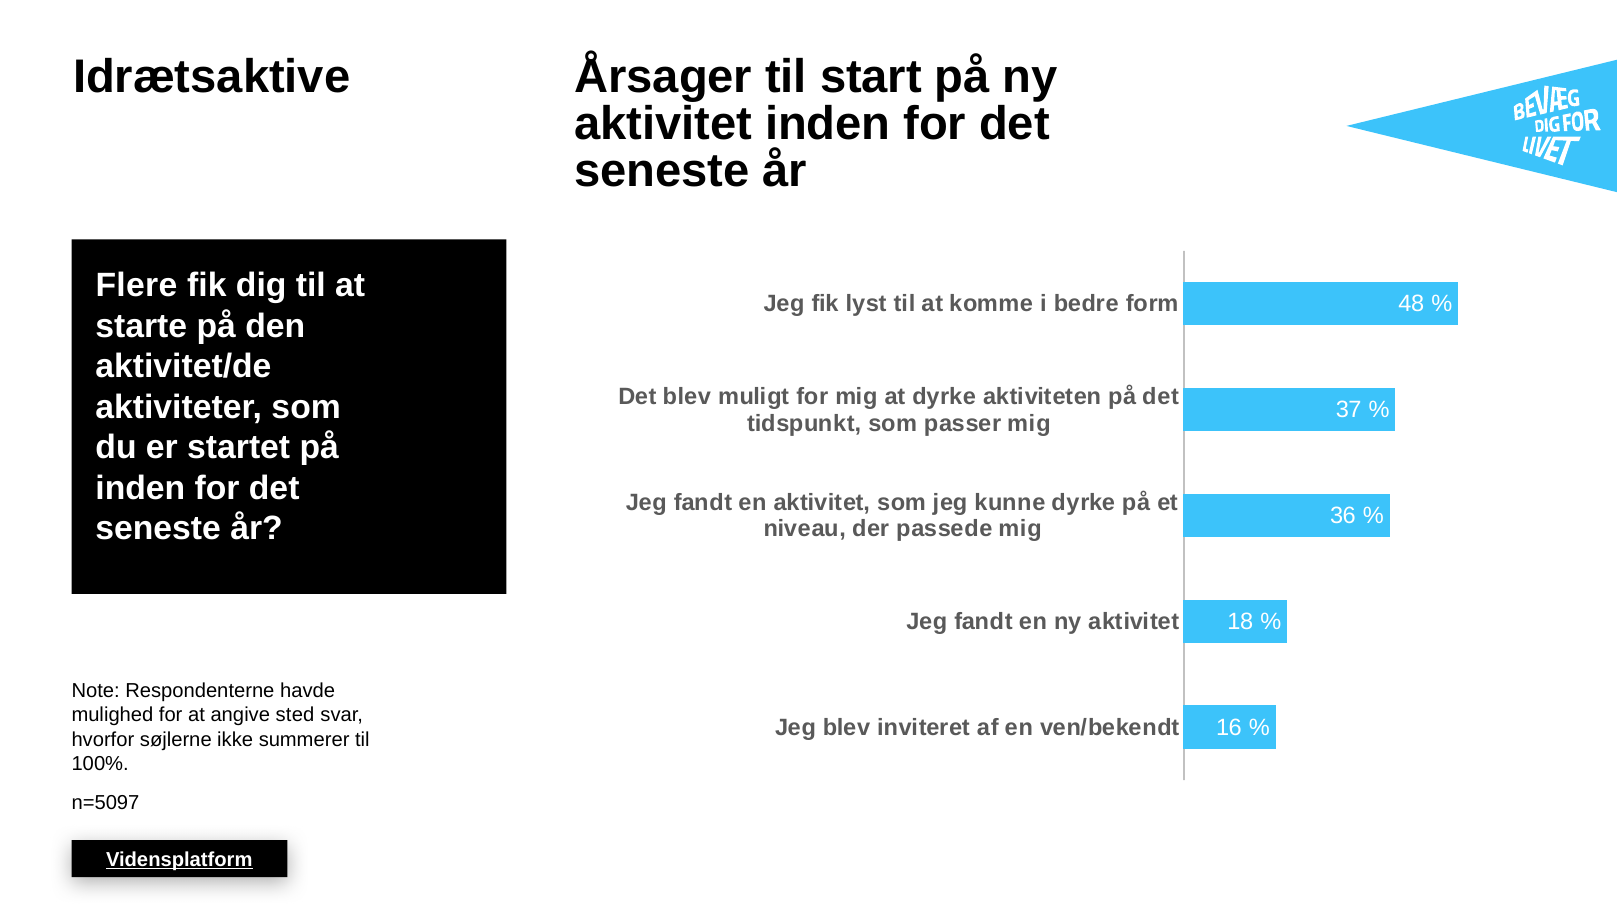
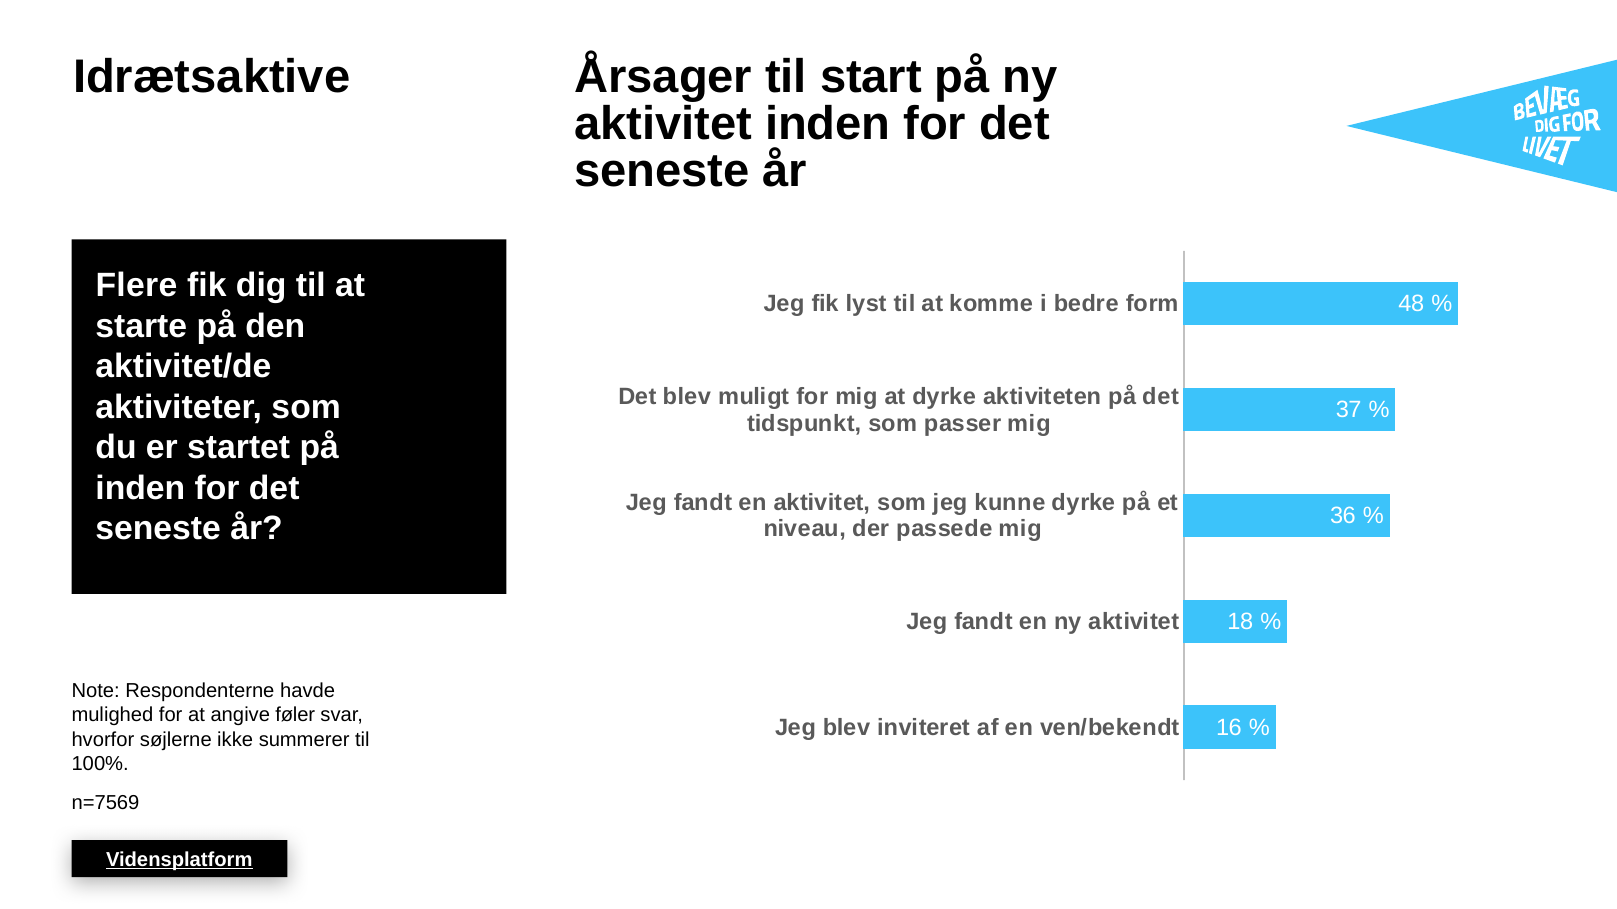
sted: sted -> føler (295, 716)
n=5097: n=5097 -> n=7569 (105, 804)
